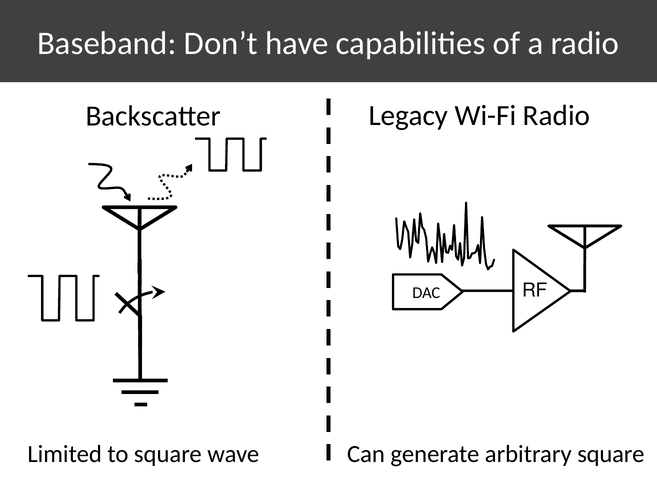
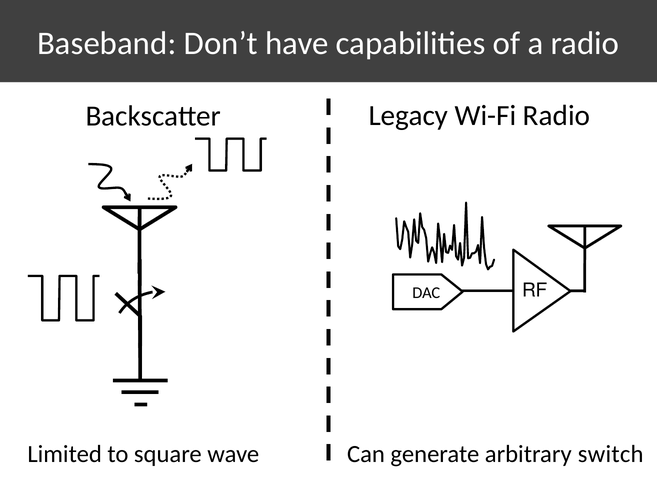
arbitrary square: square -> switch (611, 454)
